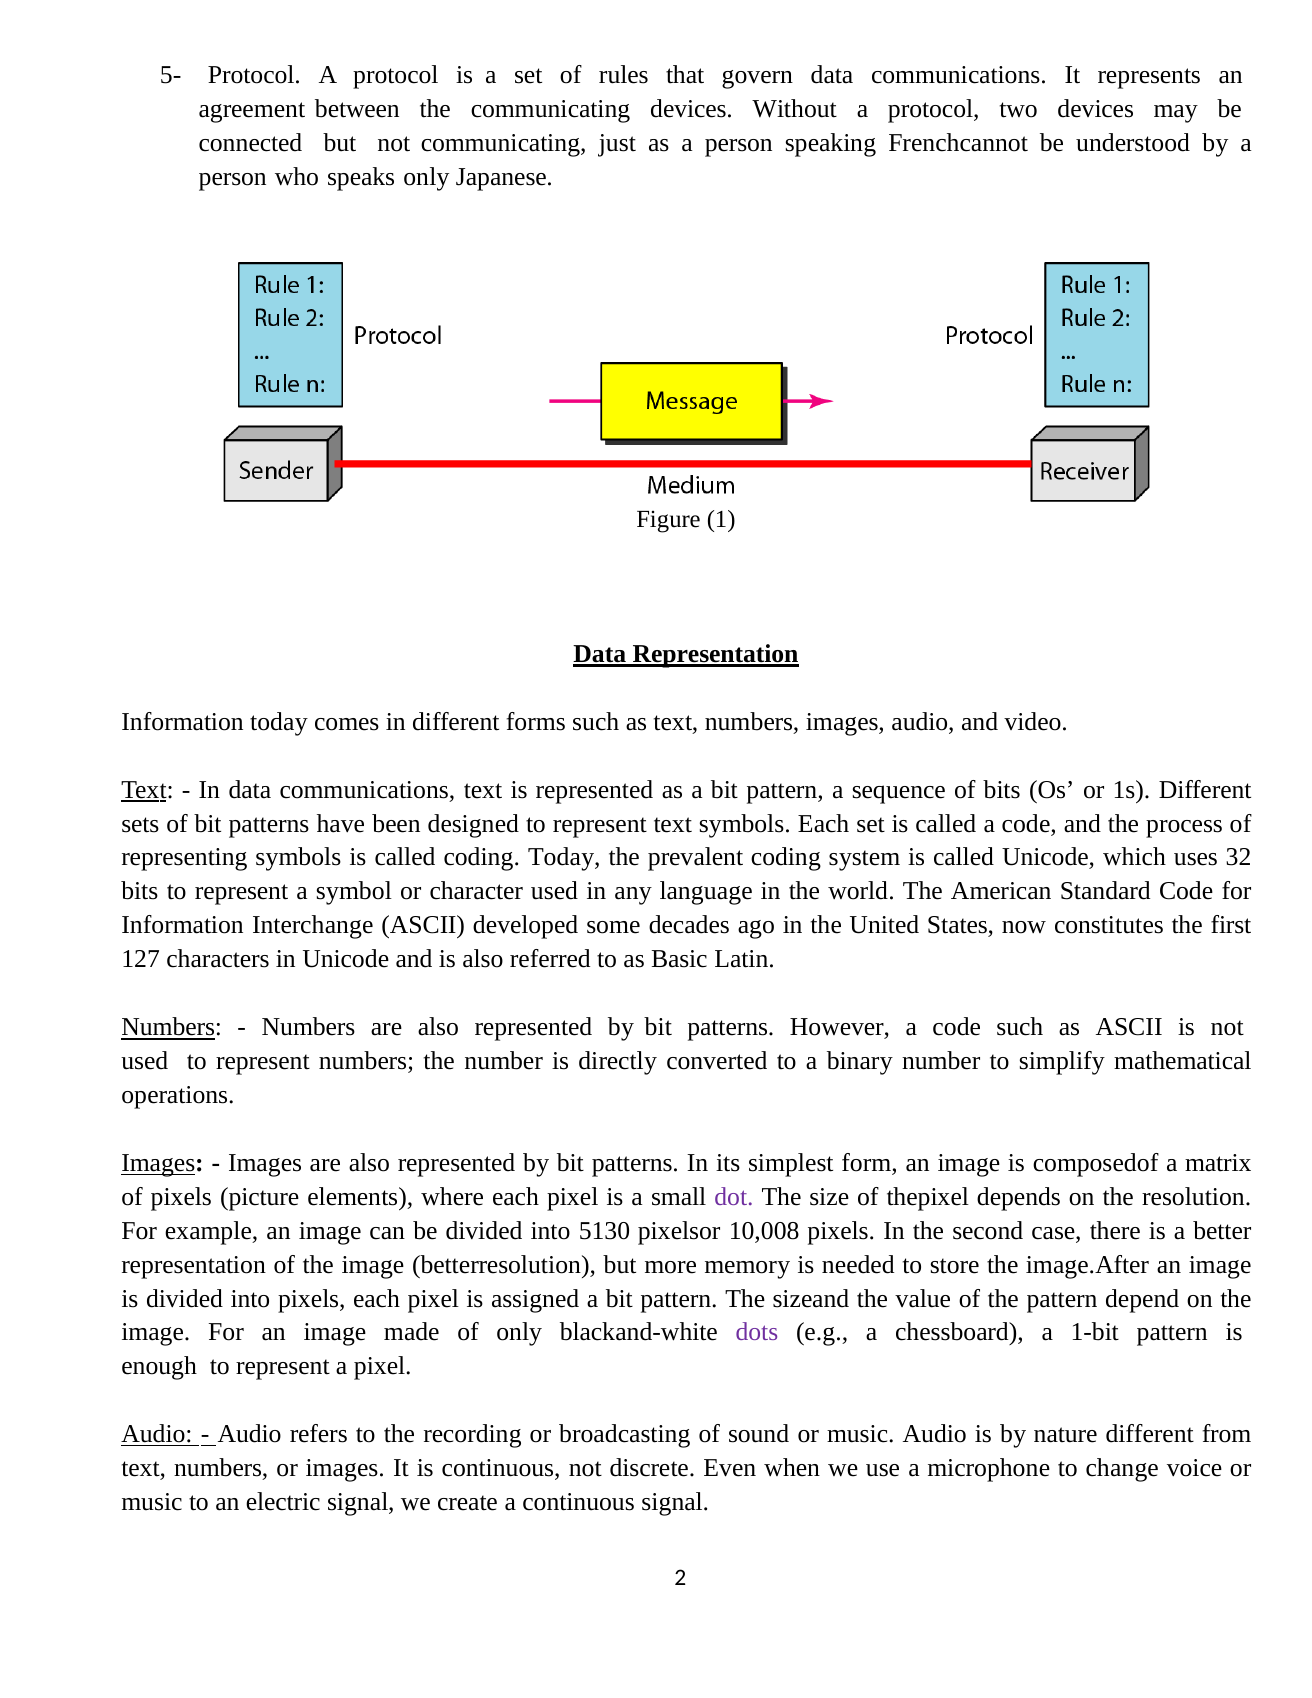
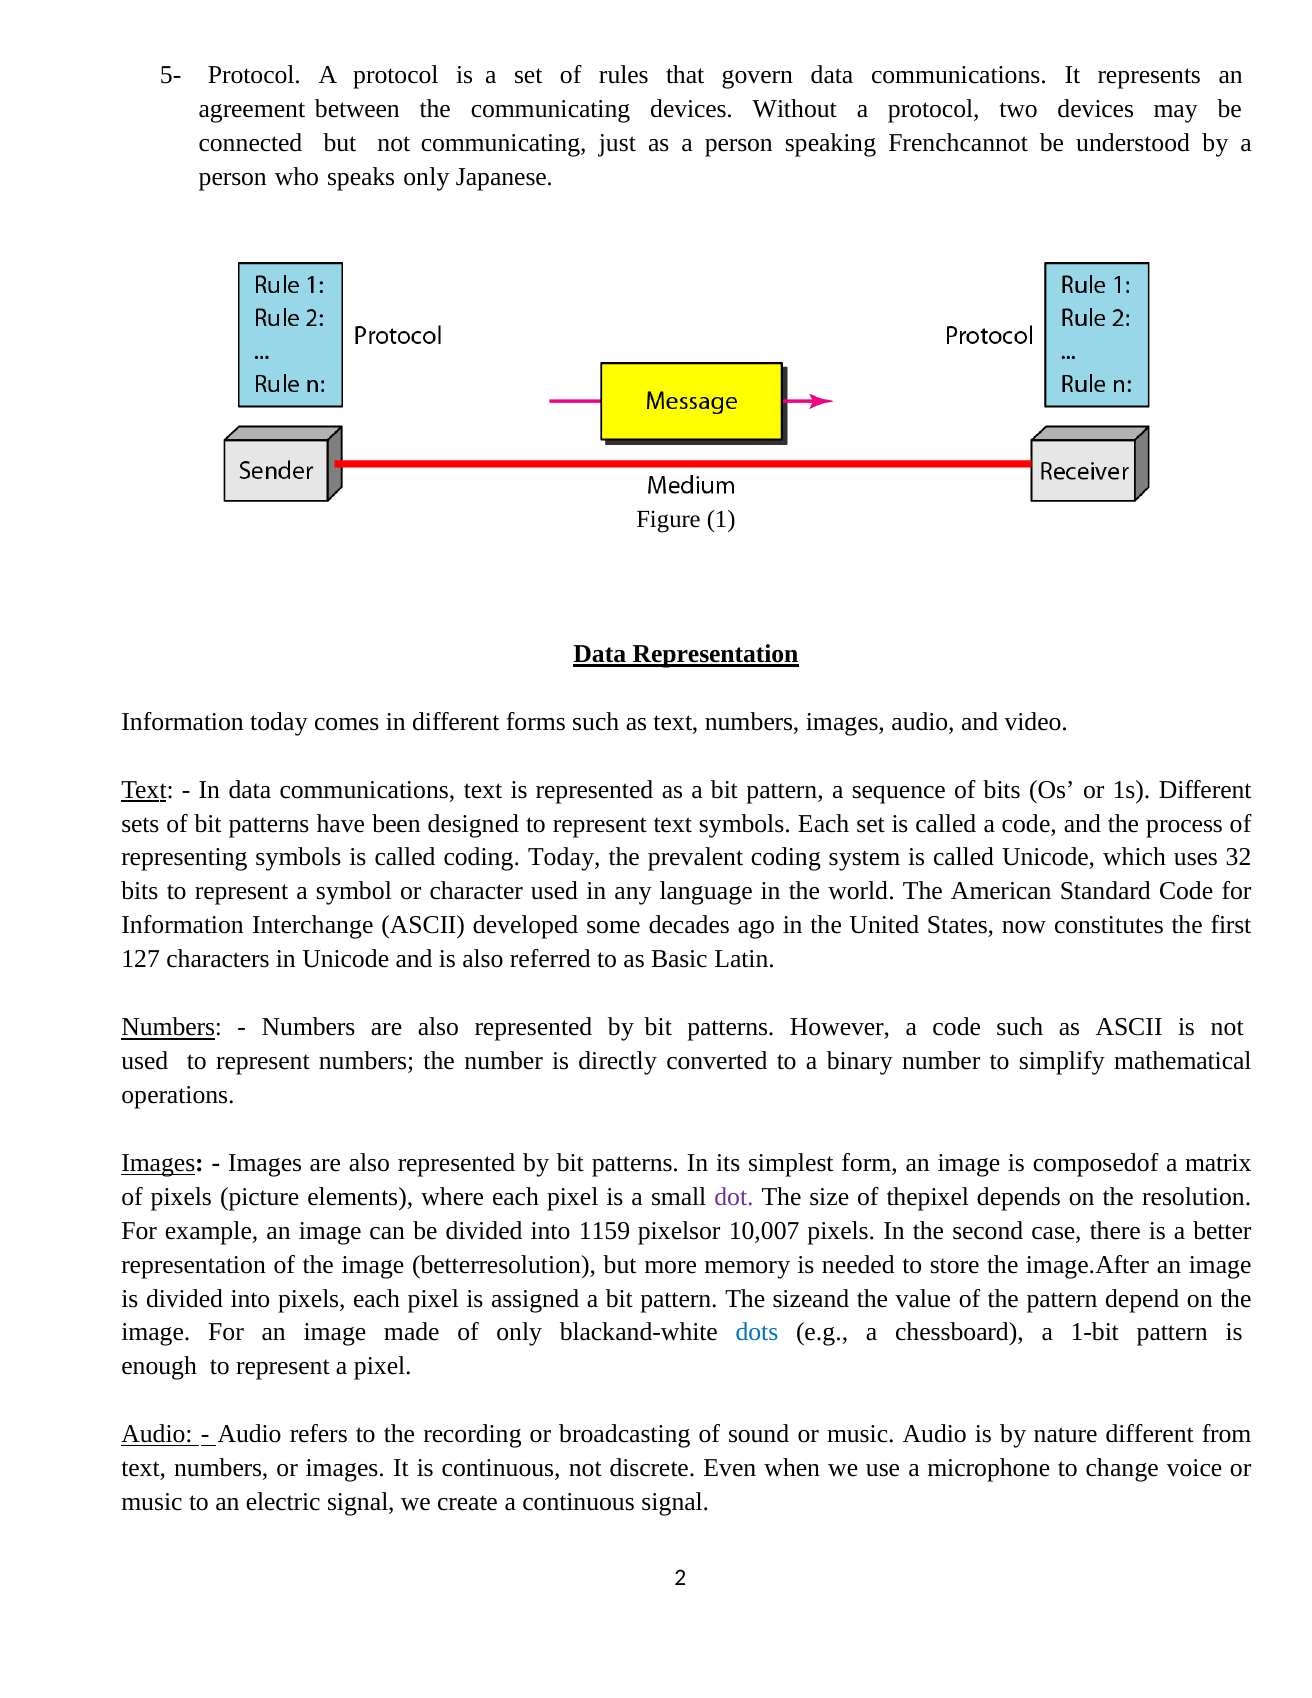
5130: 5130 -> 1159 (604, 1231)
10,008: 10,008 -> 10,007 (764, 1231)
dots colour: purple -> blue (757, 1332)
